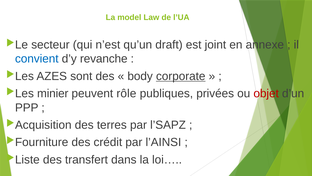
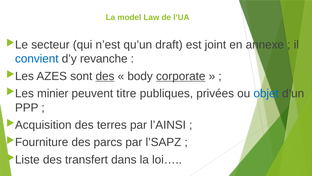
des underline: none -> present (105, 76)
rôle: rôle -> titre (126, 93)
objet colour: red -> blue (266, 93)
l’SAPZ: l’SAPZ -> l’AINSI (168, 125)
crédit: crédit -> parcs (108, 142)
l’AINSI: l’AINSI -> l’SAPZ (163, 142)
